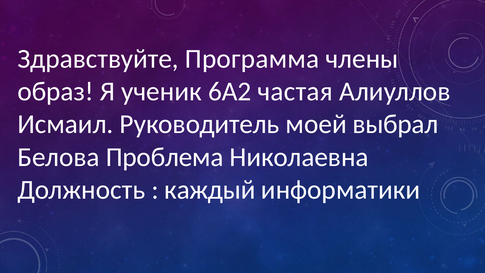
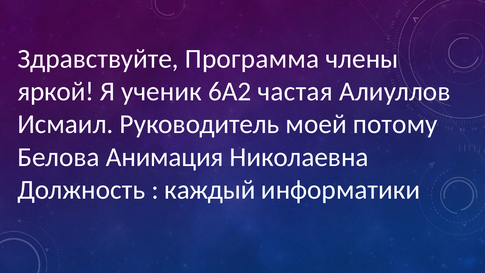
образ: образ -> яркой (56, 91)
выбрал: выбрал -> потому (395, 124)
Проблема: Проблема -> Анимация (165, 157)
